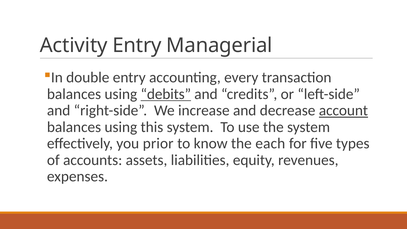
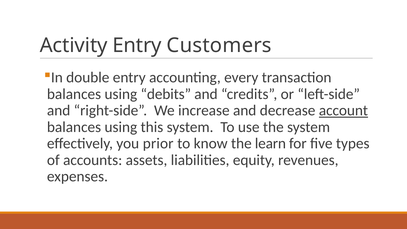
Managerial: Managerial -> Customers (219, 46)
debits underline: present -> none (166, 94)
each: each -> learn (270, 144)
